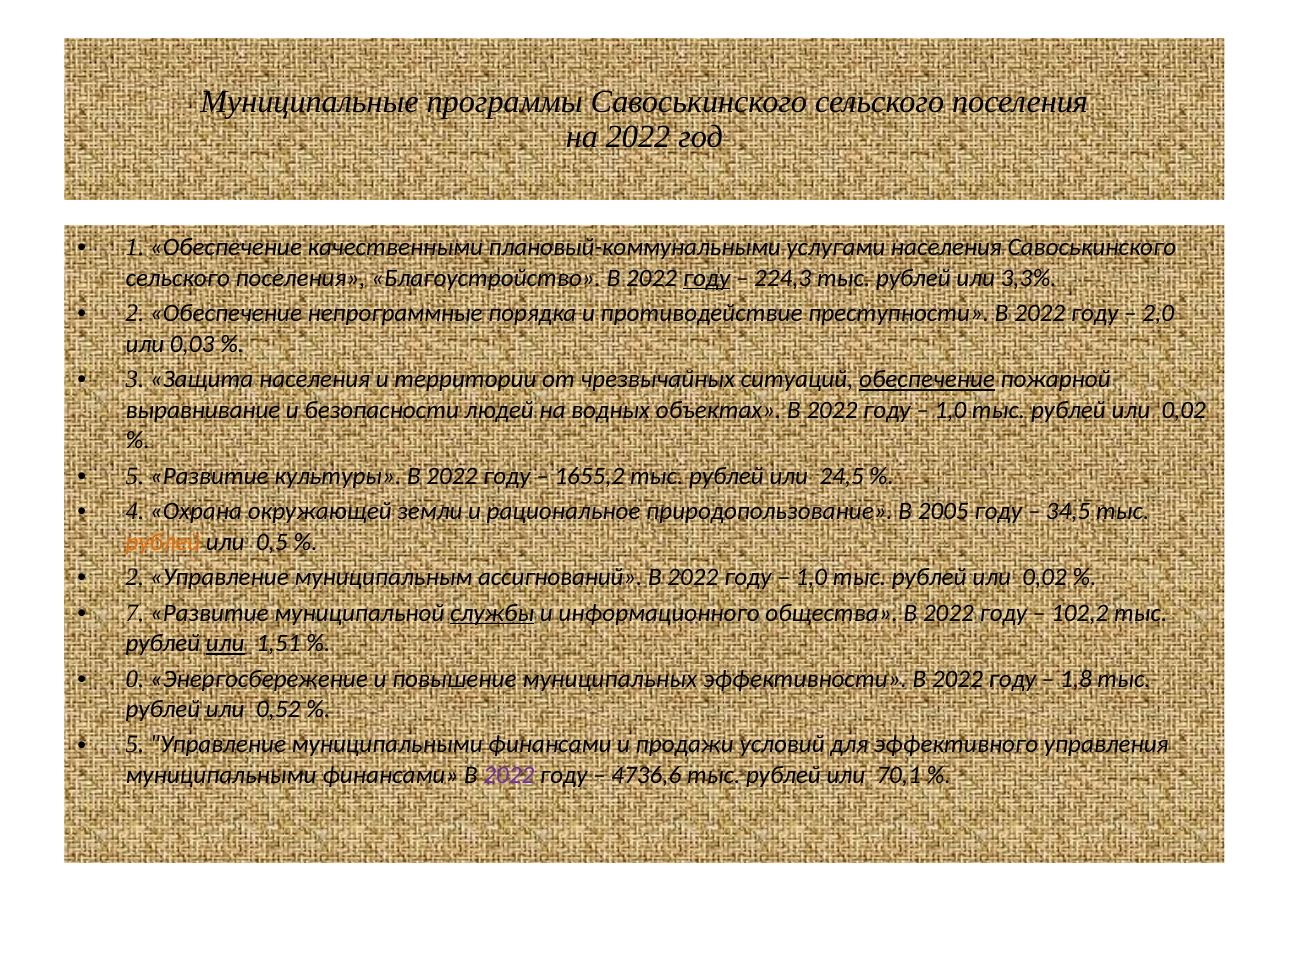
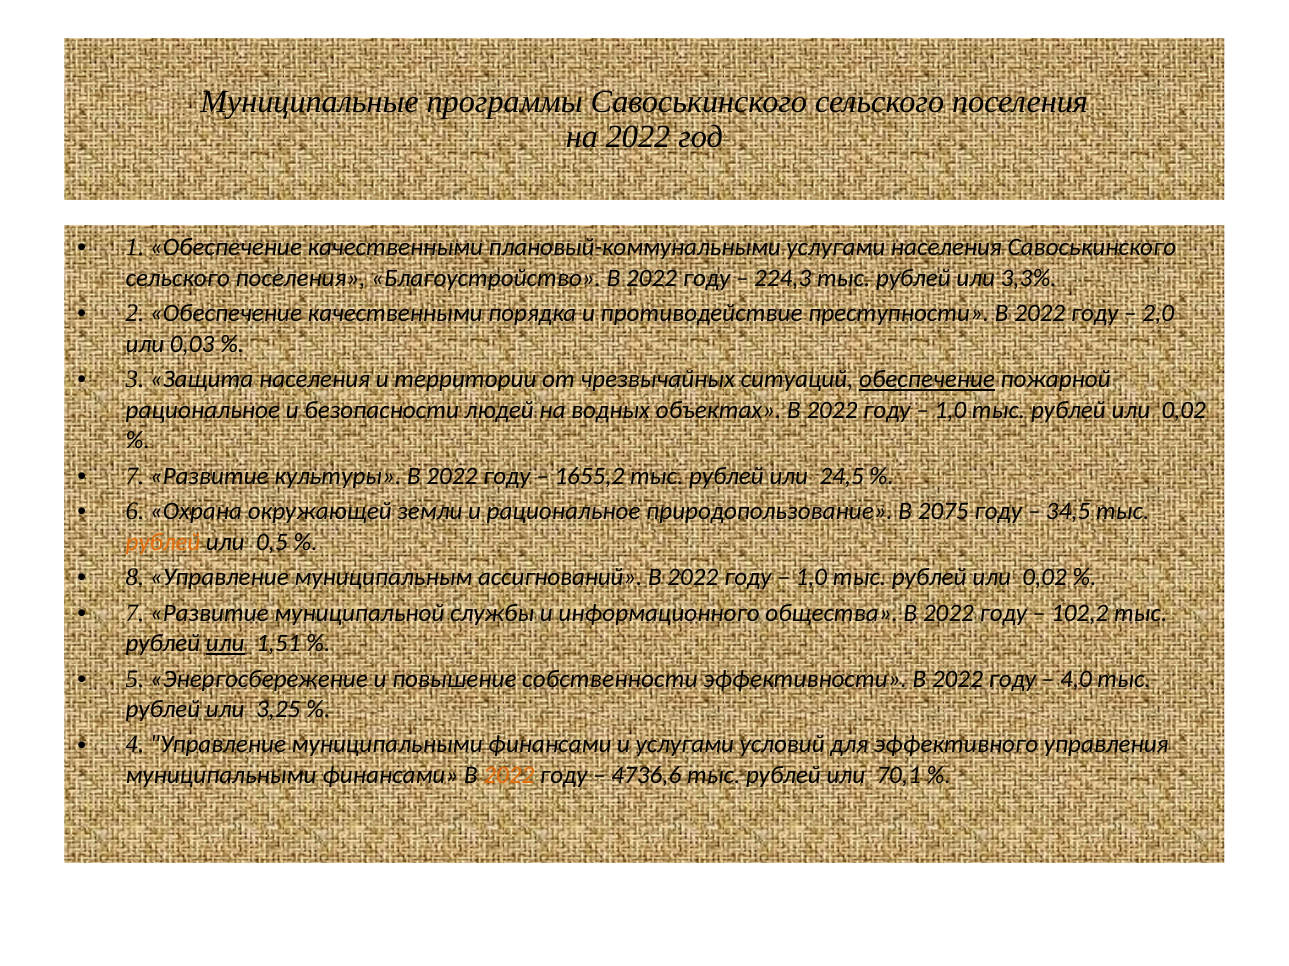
году underline: present -> none (706, 278)
2 Обеспечение непрограммные: непрограммные -> качественными (395, 314)
выравнивание: выравнивание -> рациональное (203, 410)
5: 5 -> 7 (135, 476)
4: 4 -> 6 (135, 512)
2005: 2005 -> 2075 (943, 512)
2: 2 -> 8 (135, 578)
службы underline: present -> none (492, 613)
0: 0 -> 5 (135, 679)
муниципальных: муниципальных -> собственности (610, 679)
1,8: 1,8 -> 4,0 (1076, 679)
0,52: 0,52 -> 3,25 (278, 710)
5: 5 -> 4 (135, 745)
и продажи: продажи -> услугами (685, 745)
2022 colour: purple -> orange (509, 776)
